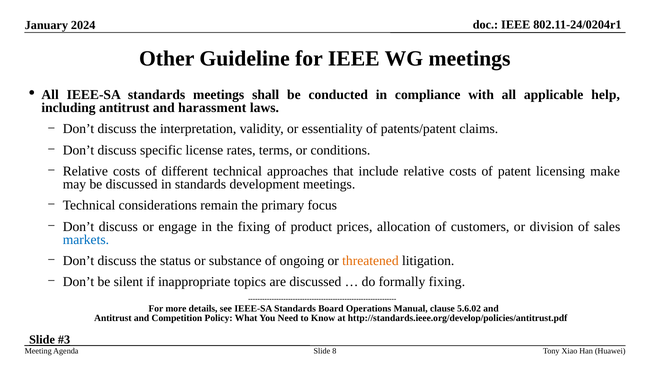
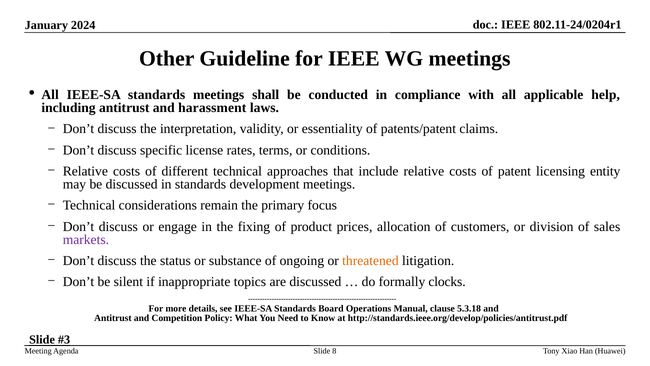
make: make -> entity (605, 171)
markets colour: blue -> purple (86, 239)
formally fixing: fixing -> clocks (447, 282)
5.6.02: 5.6.02 -> 5.3.18 (469, 308)
